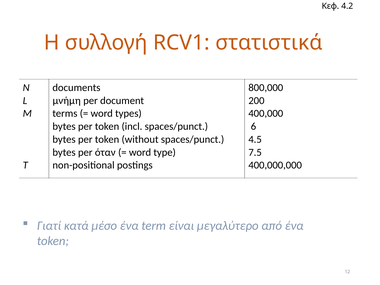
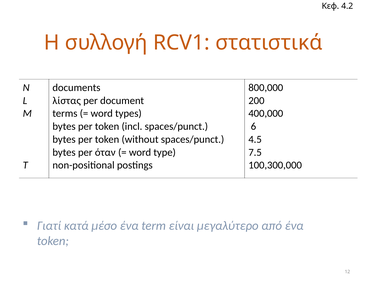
μνήμη: μνήμη -> λίστας (67, 101)
400,000,000: 400,000,000 -> 100,300,000 (275, 165)
